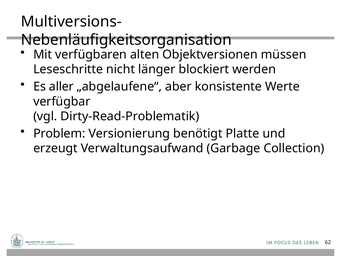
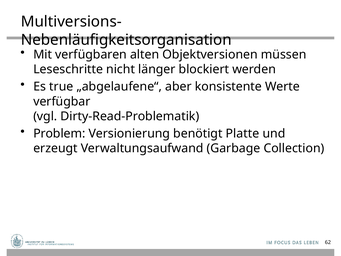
aller: aller -> true (61, 87)
